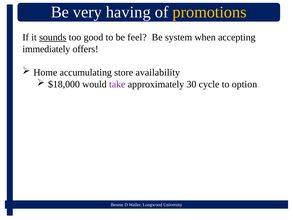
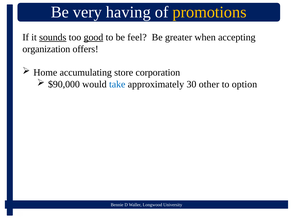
good underline: none -> present (93, 37)
system: system -> greater (179, 37)
immediately: immediately -> organization (46, 49)
availability: availability -> corporation (158, 72)
$18,000: $18,000 -> $90,000 (64, 84)
take colour: purple -> blue (117, 84)
cycle: cycle -> other (209, 84)
